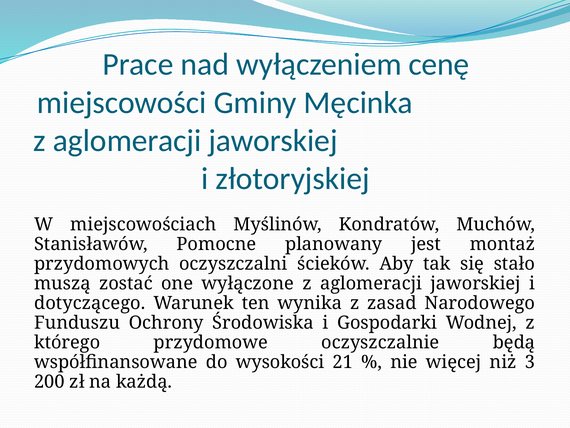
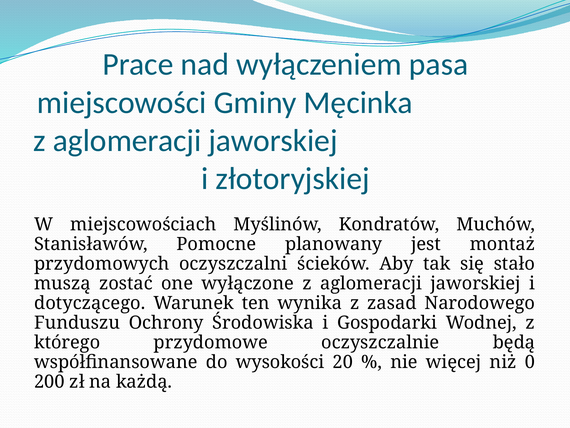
cenę: cenę -> pasa (439, 64)
21: 21 -> 20 (343, 362)
3: 3 -> 0 (530, 362)
